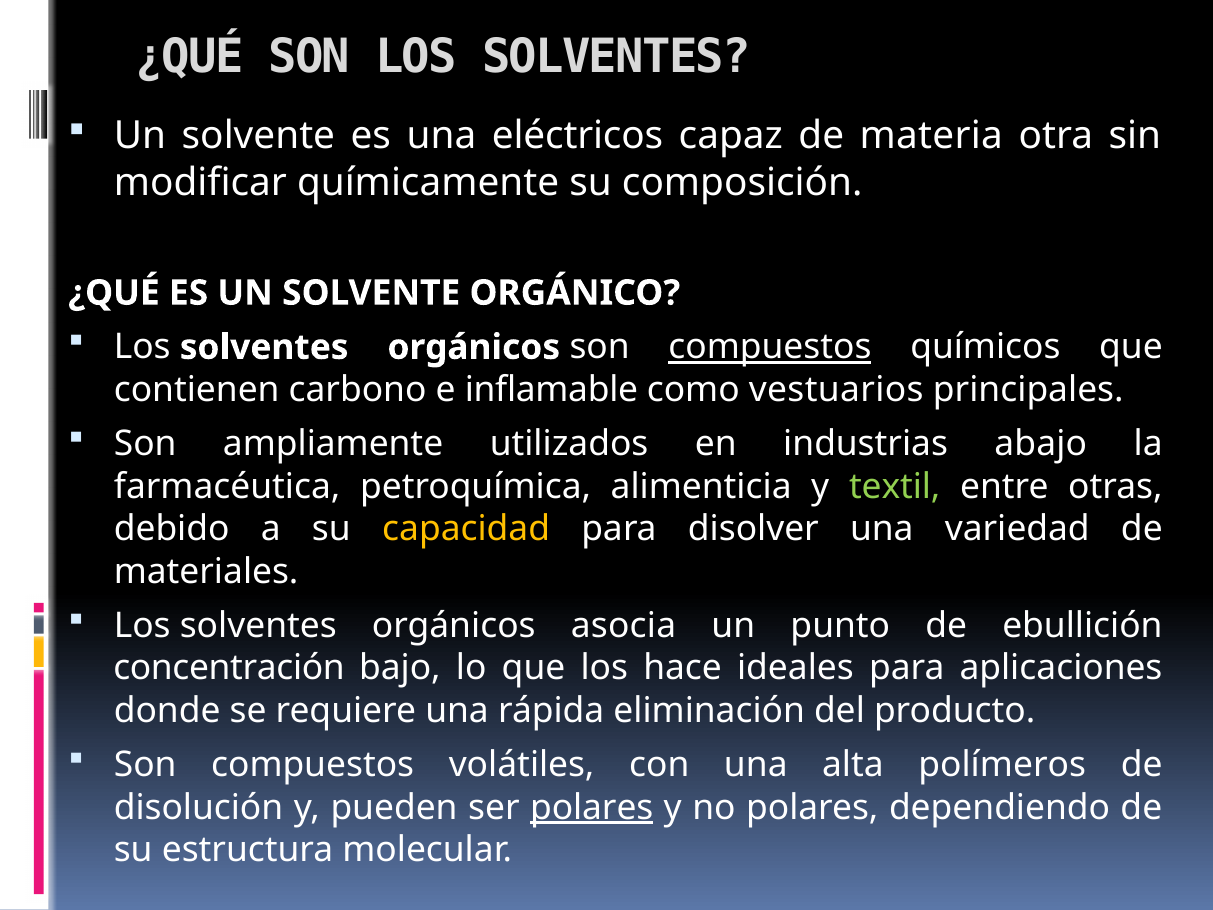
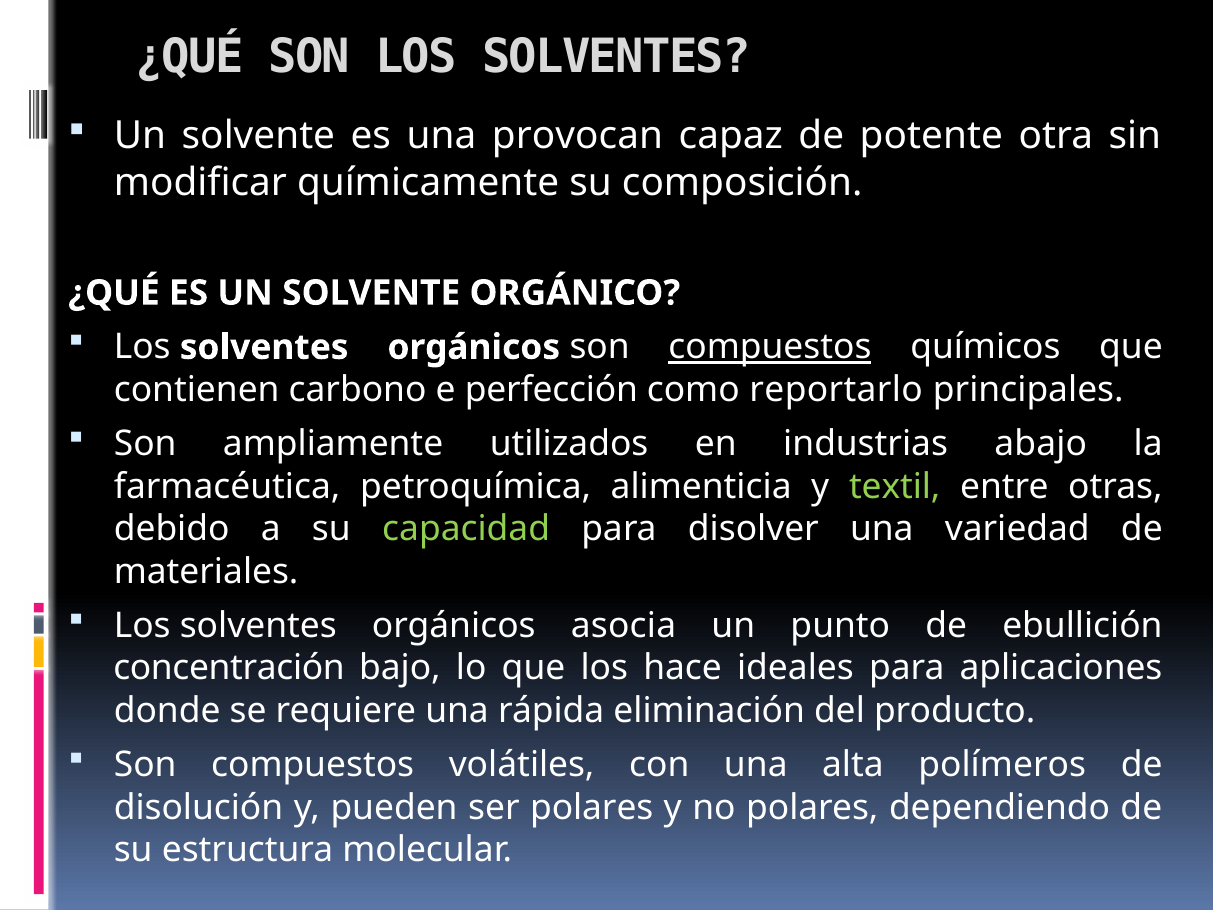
eléctricos: eléctricos -> provocan (577, 136)
materia: materia -> potente (931, 136)
inflamable: inflamable -> perfección (551, 390)
vestuarios: vestuarios -> reportarlo (836, 390)
capacidad colour: yellow -> light green (466, 529)
polares underline: present -> none (592, 807)
